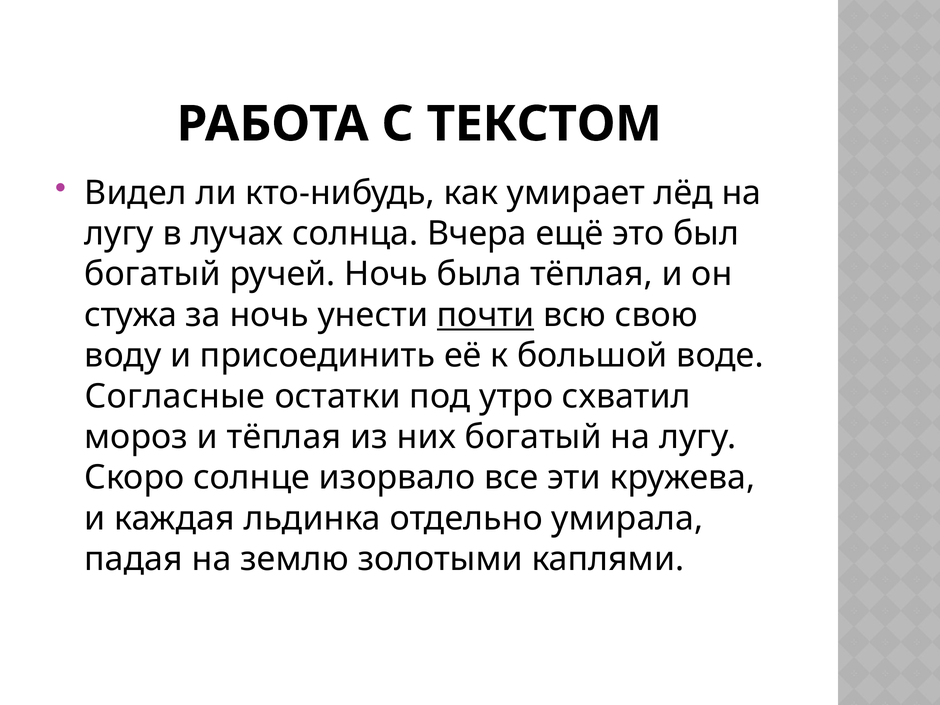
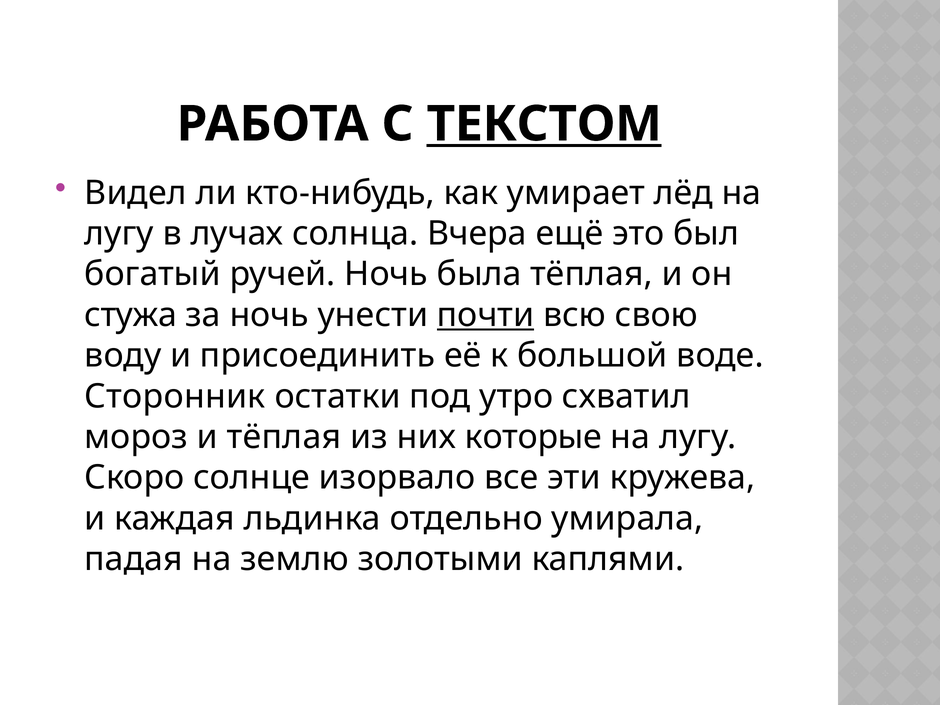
ТЕКСТОМ underline: none -> present (544, 124)
Согласные: Согласные -> Сторонник (175, 396)
них богатый: богатый -> которые (533, 437)
